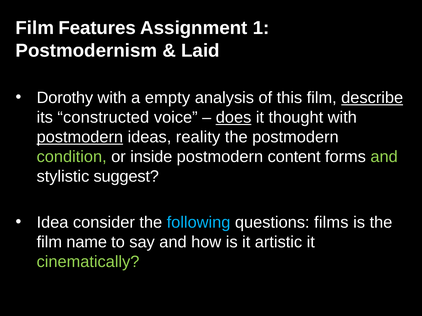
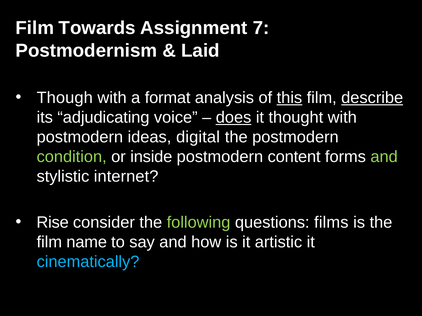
Features: Features -> Towards (97, 28)
1: 1 -> 7 (261, 28)
Dorothy: Dorothy -> Though (65, 98)
empty: empty -> format (168, 98)
this underline: none -> present (289, 98)
constructed: constructed -> adjudicating (103, 118)
postmodern underline: present -> none (80, 137)
reality: reality -> digital (198, 137)
suggest: suggest -> internet (126, 177)
Idea: Idea -> Rise (53, 223)
following colour: light blue -> light green (199, 223)
cinematically colour: light green -> light blue (88, 262)
